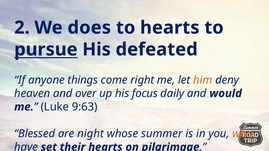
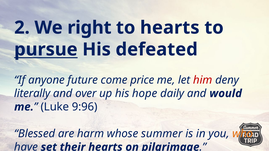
does: does -> right (89, 28)
things: things -> future (83, 80)
right: right -> price (142, 80)
him colour: orange -> red (203, 80)
heaven: heaven -> literally (32, 94)
focus: focus -> hope (145, 94)
9:63: 9:63 -> 9:96 (85, 107)
night: night -> harm (91, 134)
